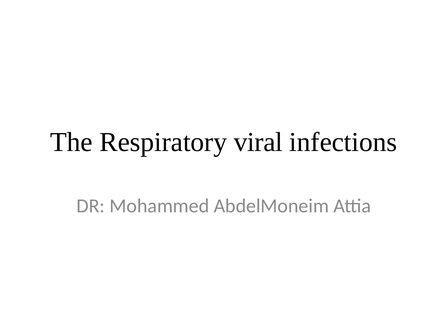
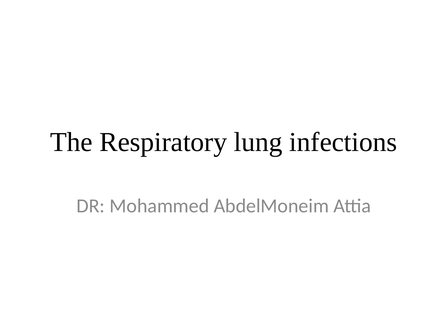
viral: viral -> lung (258, 142)
